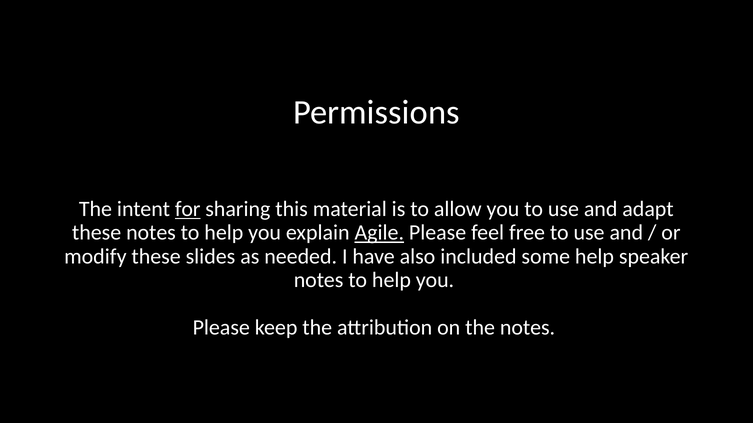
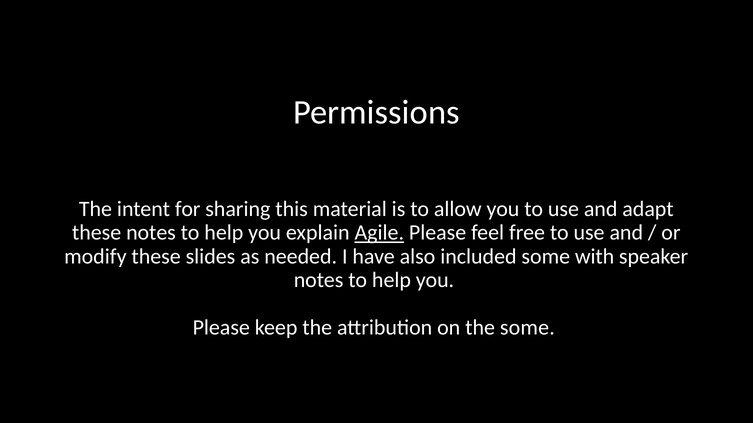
for underline: present -> none (188, 209)
some help: help -> with (595, 257)
the notes: notes -> some (527, 328)
